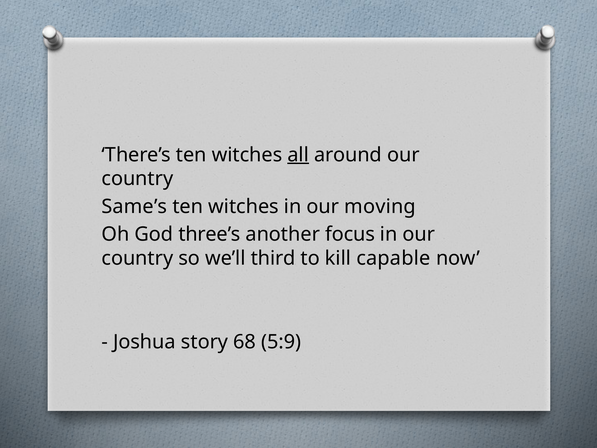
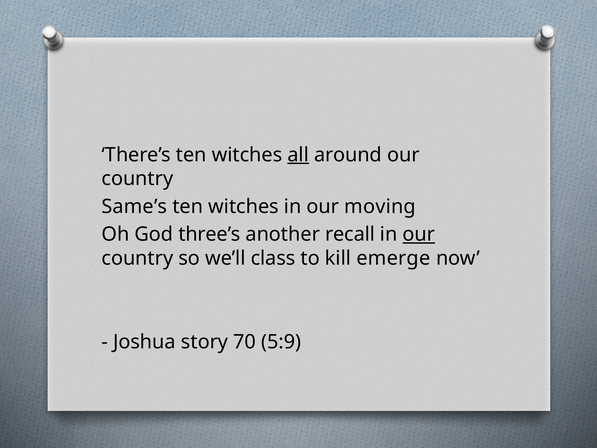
focus: focus -> recall (350, 234)
our underline: none -> present (419, 234)
third: third -> class (273, 258)
capable: capable -> emerge (393, 258)
68: 68 -> 70 (245, 342)
